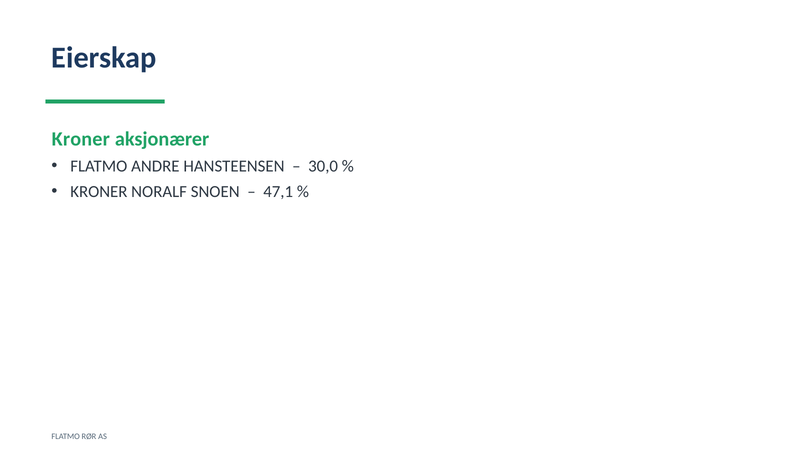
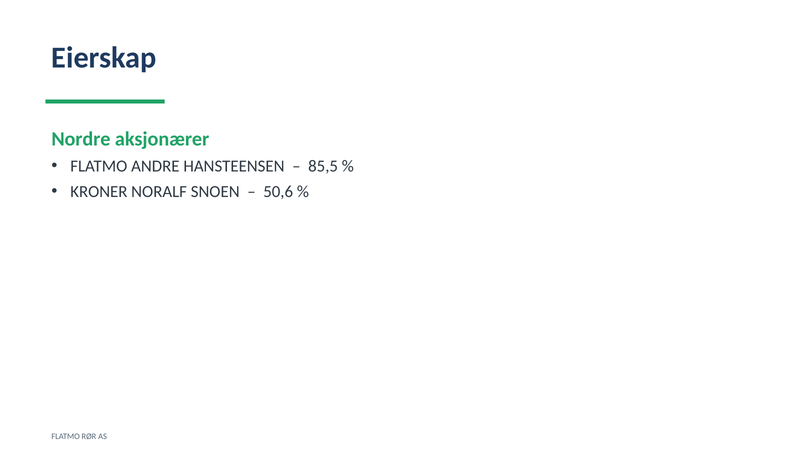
Kroner: Kroner -> Nordre (81, 139)
30,0: 30,0 -> 85,5 (323, 166)
47,1: 47,1 -> 50,6 (278, 191)
